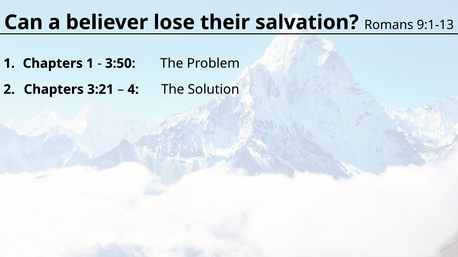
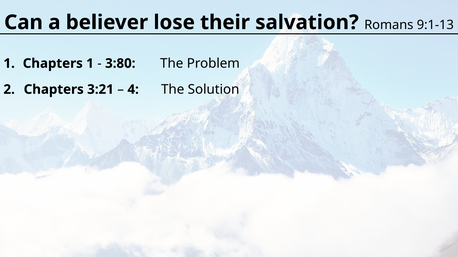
3:50: 3:50 -> 3:80 (120, 64)
